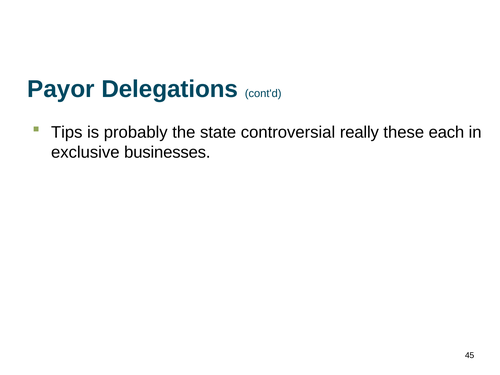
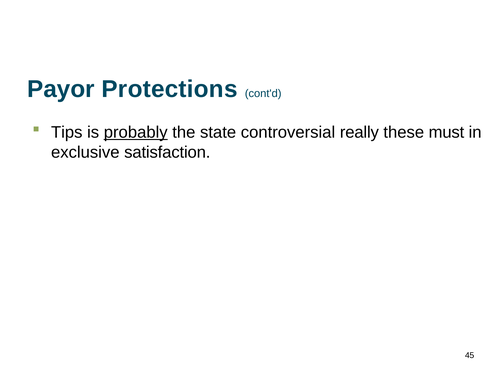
Delegations: Delegations -> Protections (170, 89)
probably underline: none -> present (136, 132)
each: each -> must (446, 132)
businesses: businesses -> satisfaction (167, 152)
